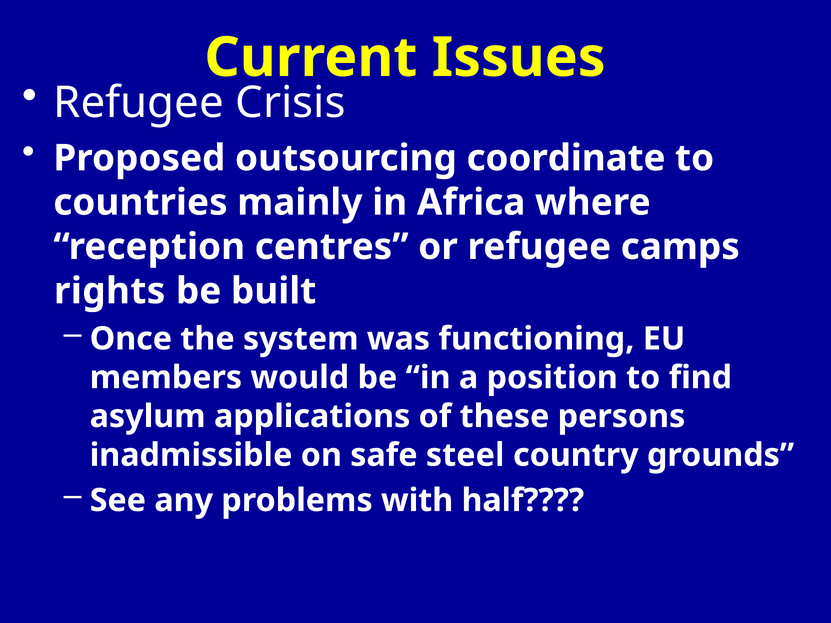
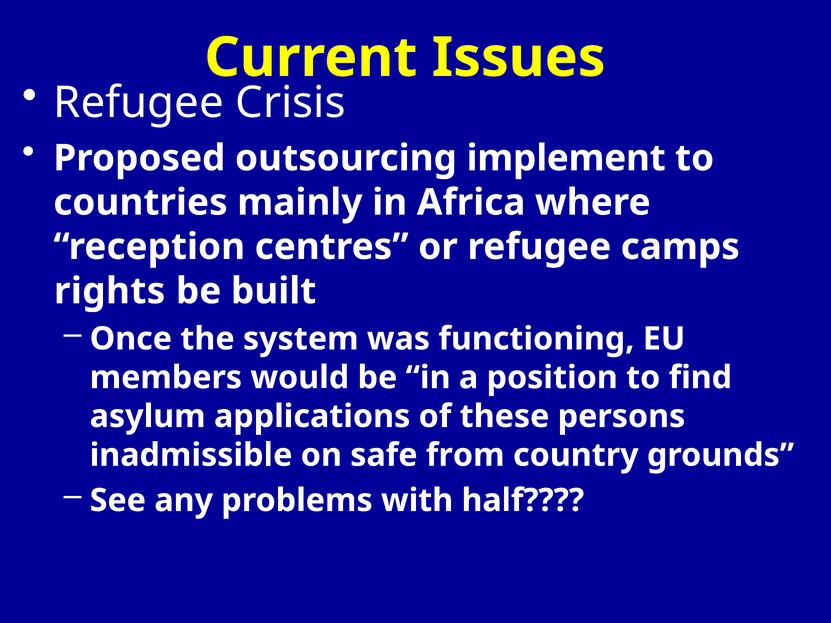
coordinate: coordinate -> implement (566, 158)
steel: steel -> from (465, 455)
